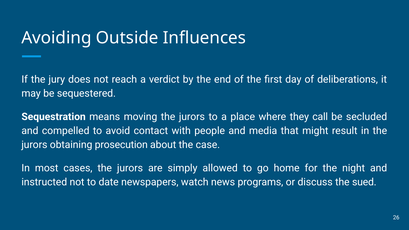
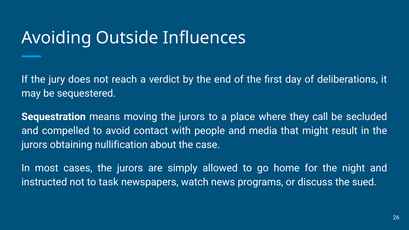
prosecution: prosecution -> nullification (121, 145)
date: date -> task (109, 182)
